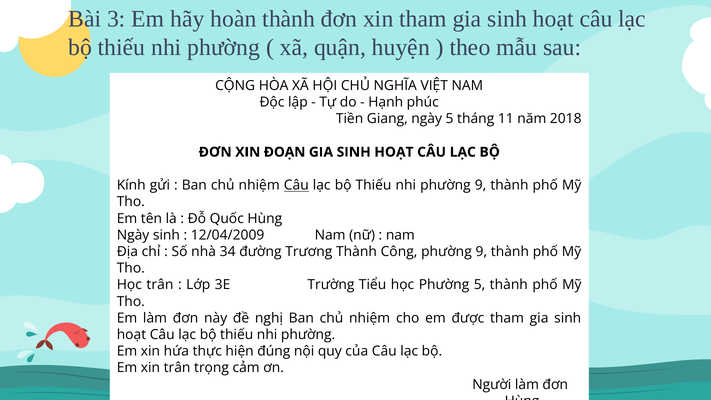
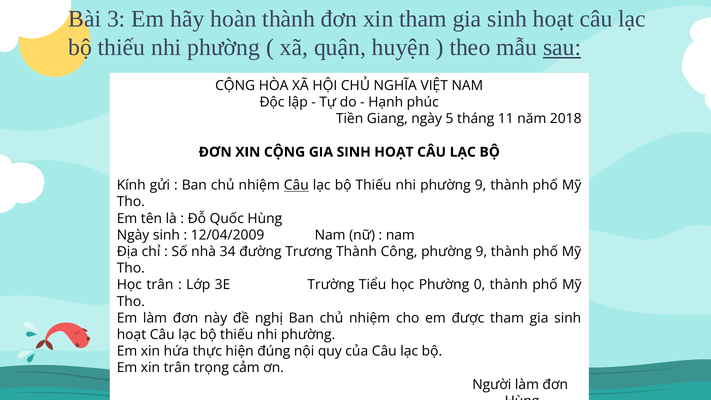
sau underline: none -> present (562, 48)
XIN ĐOẠN: ĐOẠN -> CỘNG (285, 152)
Phường 5: 5 -> 0 (480, 285)
